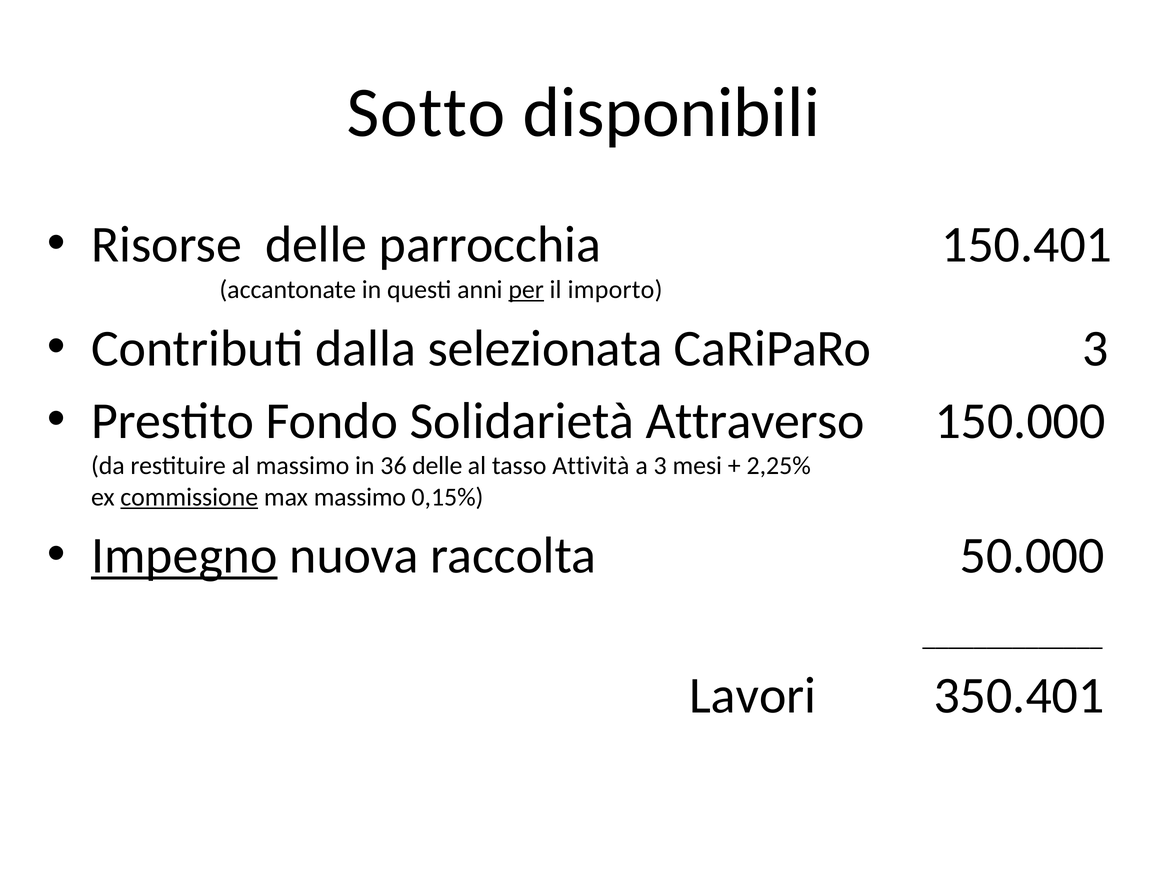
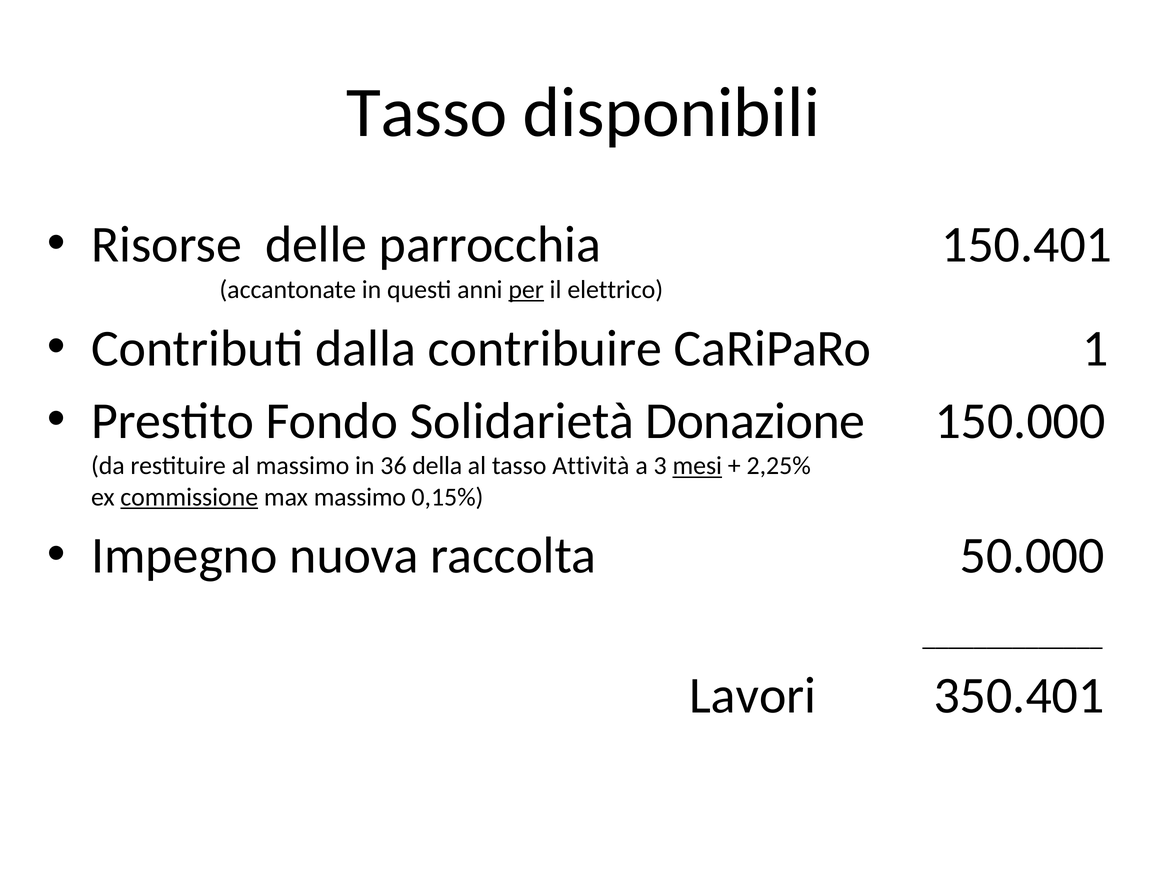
Sotto: Sotto -> Tasso (427, 113)
importo: importo -> elettrico (615, 290)
selezionata: selezionata -> contribuire (545, 349)
CaRiPaRo 3: 3 -> 1 (1095, 349)
Attraverso: Attraverso -> Donazione (755, 421)
36 delle: delle -> della (437, 466)
mesi underline: none -> present (697, 466)
Impegno underline: present -> none (184, 556)
